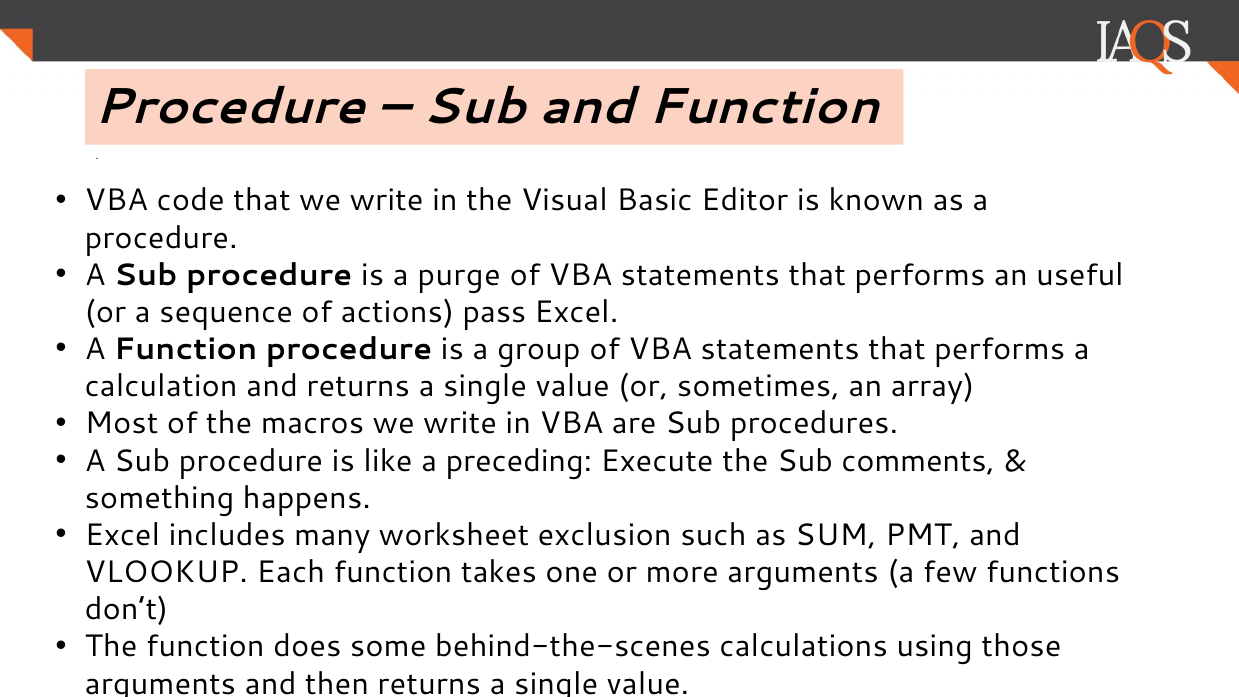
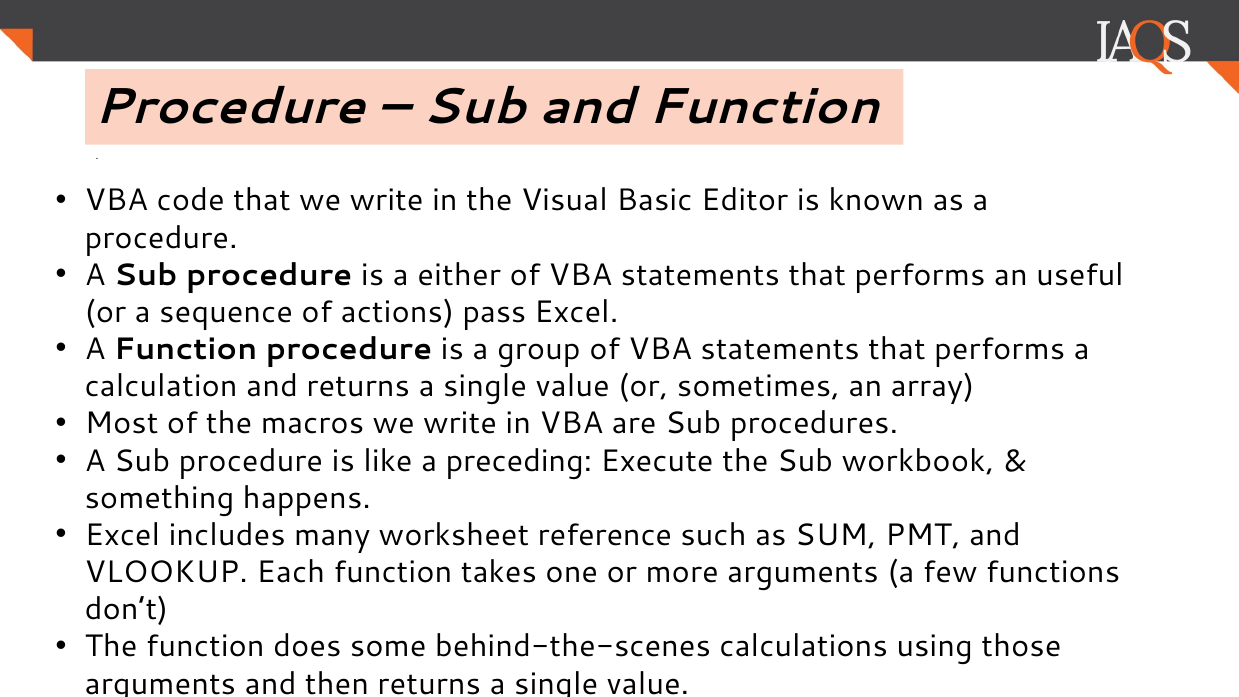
purge: purge -> either (459, 275)
comments: comments -> workbook (918, 461)
exclusion: exclusion -> reference (605, 535)
